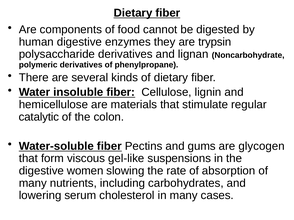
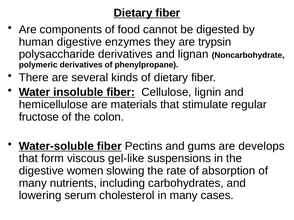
catalytic: catalytic -> fructose (39, 117)
glycogen: glycogen -> develops (262, 146)
